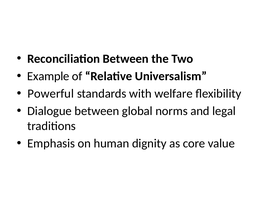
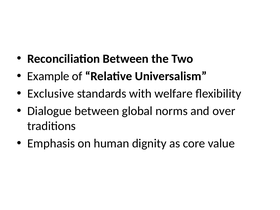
Powerful: Powerful -> Exclusive (51, 94)
legal: legal -> over (224, 111)
